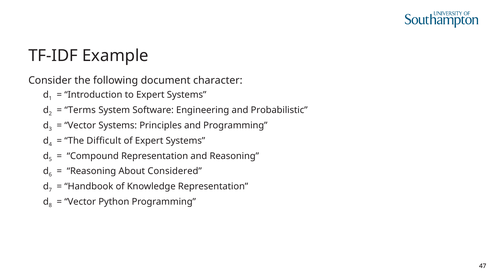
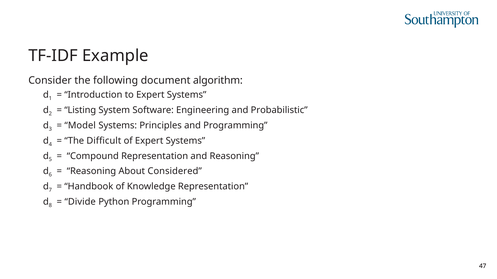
character: character -> algorithm (218, 81)
Terms: Terms -> Listing (80, 110)
Vector: Vector -> Model (80, 126)
Vector: Vector -> Divide (80, 202)
